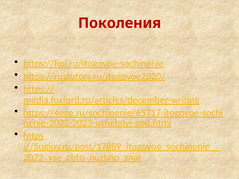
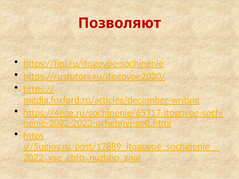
Поколения: Поколения -> Позволяют (119, 23)
